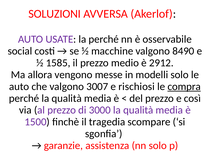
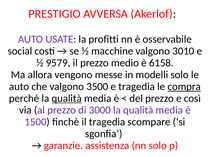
SOLUZIONI: SOLUZIONI -> PRESTIGIO (54, 14)
la perché: perché -> profitti (104, 39)
8490: 8490 -> 3010 (183, 51)
1585: 1585 -> 9579 (58, 63)
2912: 2912 -> 6158 (161, 63)
3007: 3007 -> 3500 (97, 87)
e rischiosi: rischiosi -> tragedia (137, 87)
qualità underline: none -> present (67, 99)
